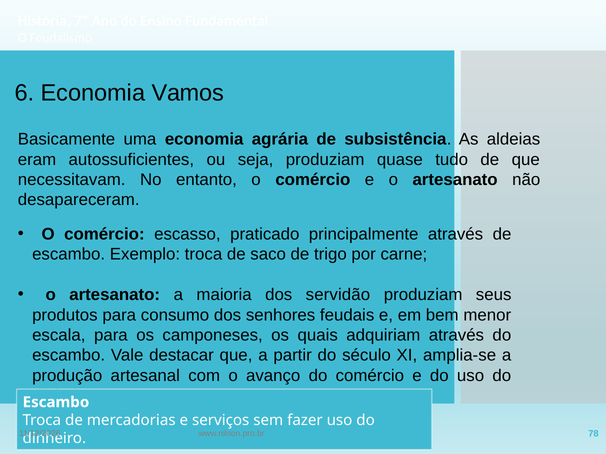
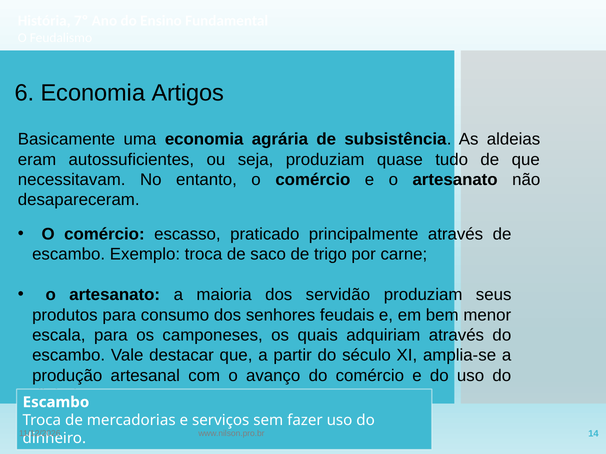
Vamos: Vamos -> Artigos (188, 93)
78: 78 -> 14 (593, 434)
